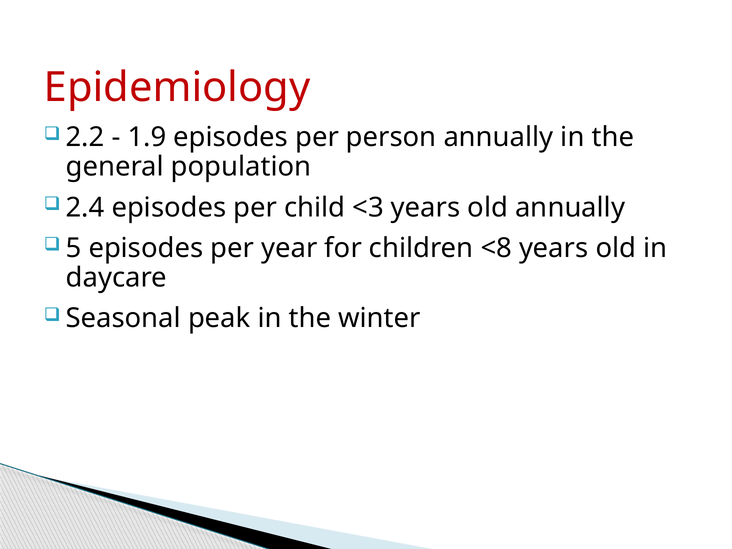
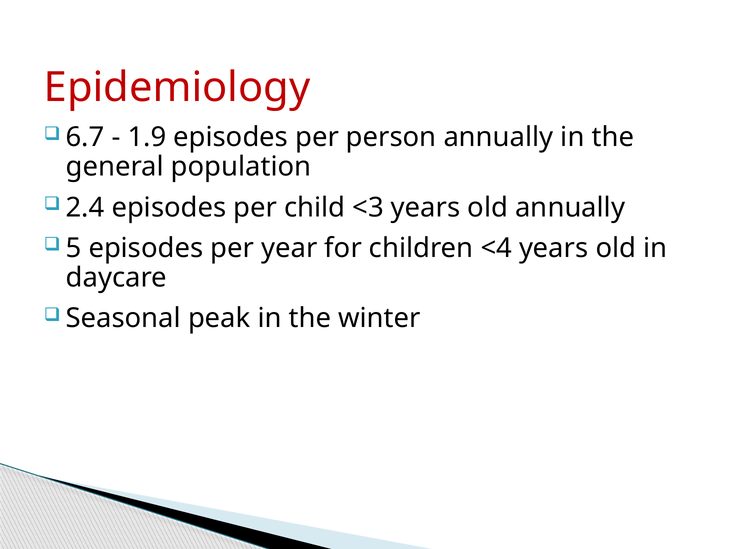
2.2: 2.2 -> 6.7 (85, 137)
<8: <8 -> <4 (496, 248)
